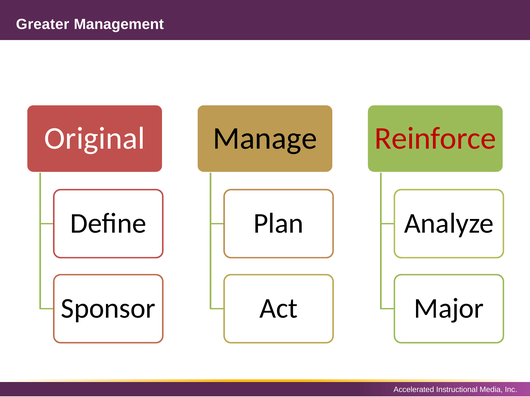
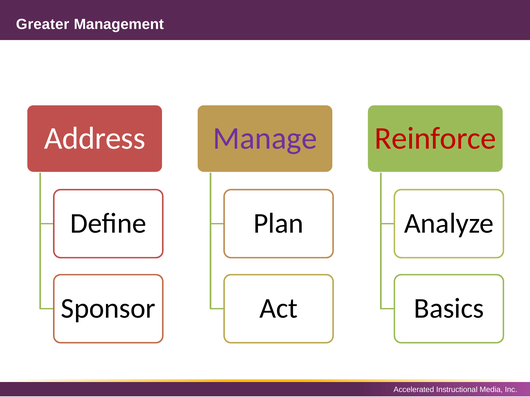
Original: Original -> Address (95, 139)
Manage colour: black -> purple (265, 139)
Major: Major -> Basics (449, 309)
